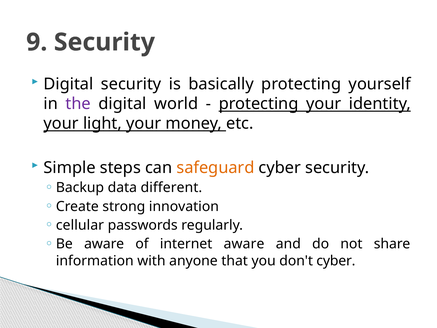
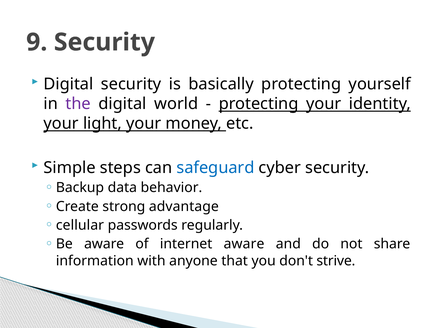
safeguard colour: orange -> blue (215, 168)
different: different -> behavior (171, 188)
innovation: innovation -> advantage (184, 206)
don't cyber: cyber -> strive (336, 261)
